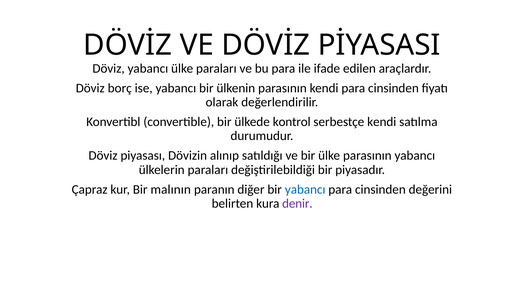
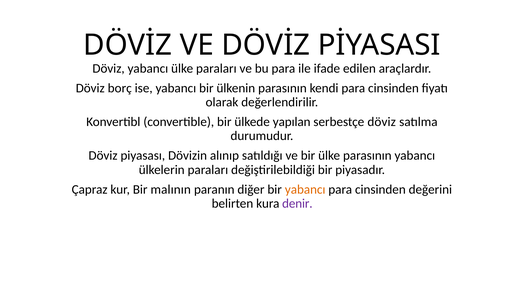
kontrol: kontrol -> yapılan (292, 122)
serbestçe kendi: kendi -> döviz (382, 122)
yabancı colour: blue -> orange (305, 189)
